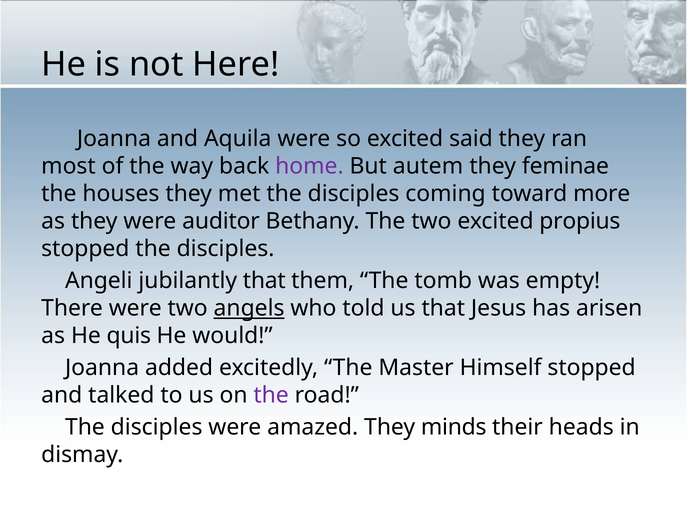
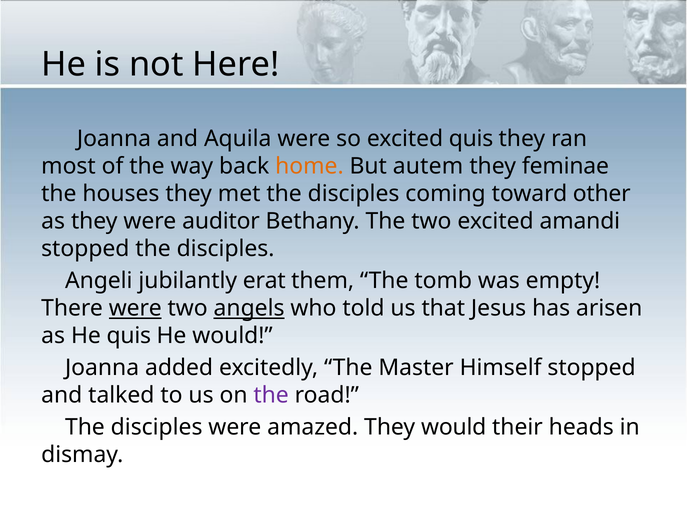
excited said: said -> quis (471, 139)
home colour: purple -> orange (309, 166)
more: more -> other (602, 194)
propius: propius -> amandi (580, 221)
jubilantly that: that -> erat (264, 281)
were underline: none -> present (135, 308)
They minds: minds -> would (454, 428)
